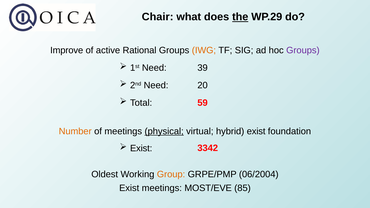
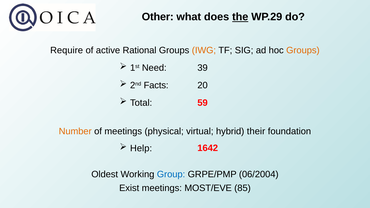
Chair: Chair -> Other (158, 17)
Improve: Improve -> Require (67, 50)
Groups colour: purple -> orange (303, 50)
2nd Need: Need -> Facts (156, 85)
physical underline: present -> none (164, 131)
hybrid exist: exist -> their (256, 131)
Exist: Exist -> Help (141, 148)
3342: 3342 -> 1642 (208, 148)
Group colour: orange -> blue (171, 174)
